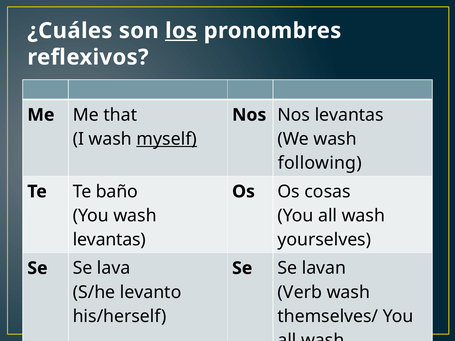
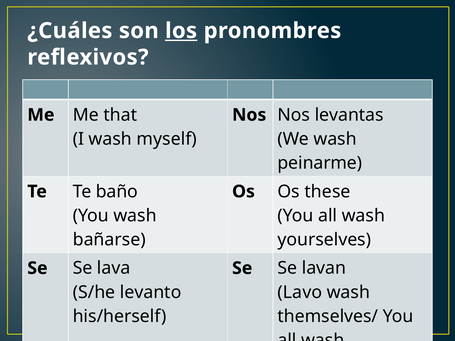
myself underline: present -> none (167, 139)
following: following -> peinarme (320, 163)
cosas: cosas -> these (327, 192)
levantas: levantas -> bañarse (109, 240)
Verb: Verb -> Lavo (300, 292)
